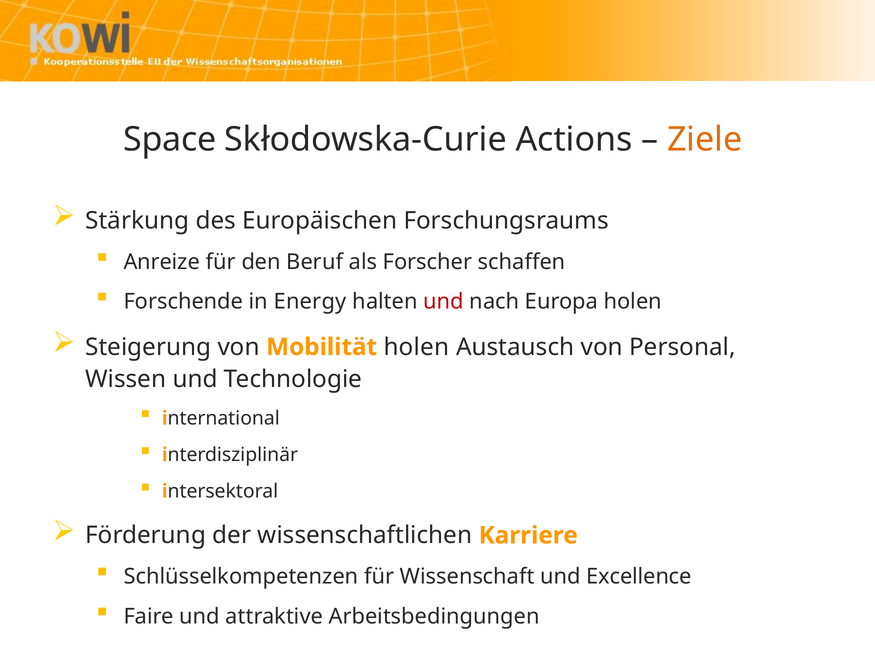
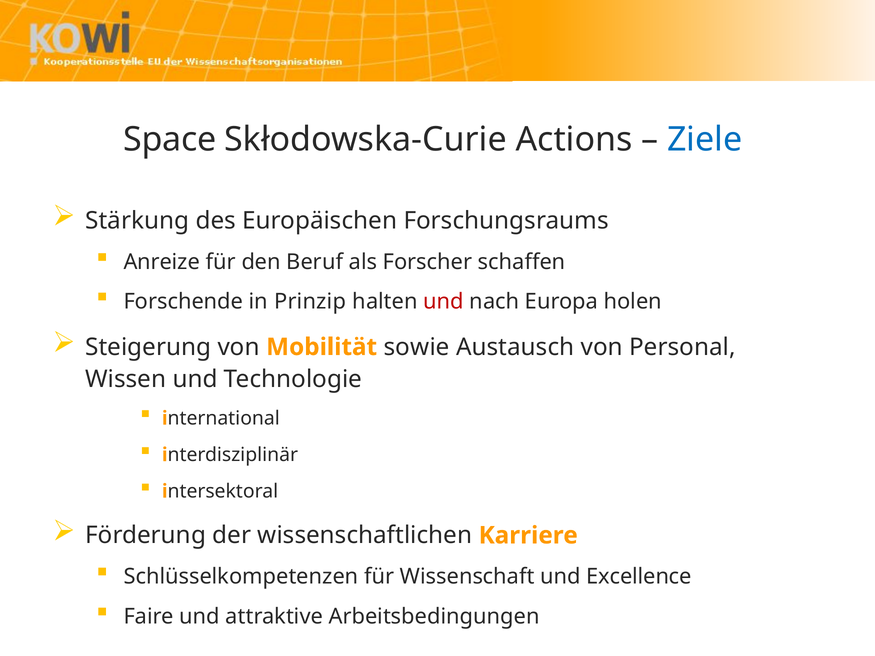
Ziele colour: orange -> blue (705, 140)
Energy: Energy -> Prinzip (310, 302)
Mobilität holen: holen -> sowie (417, 347)
